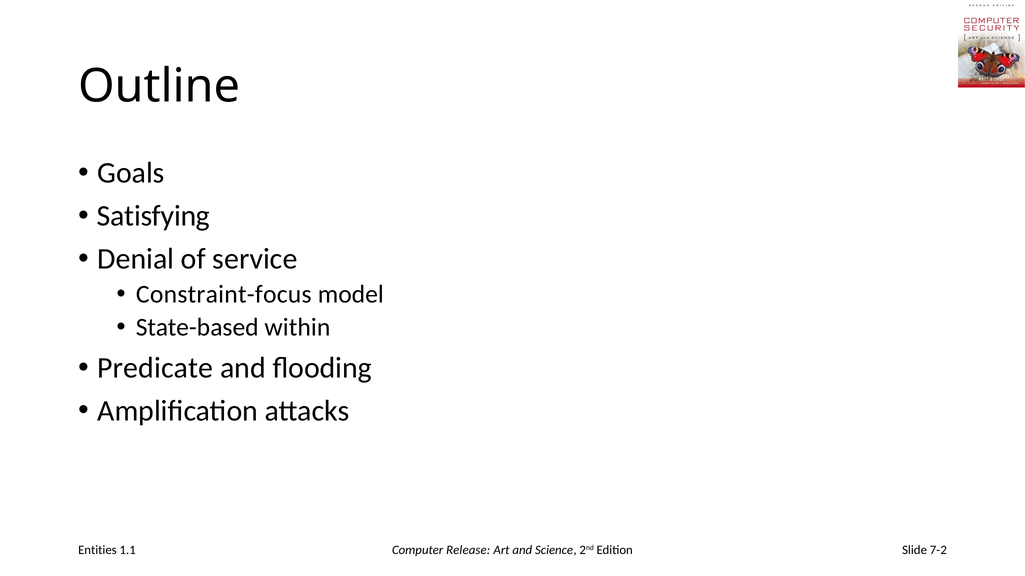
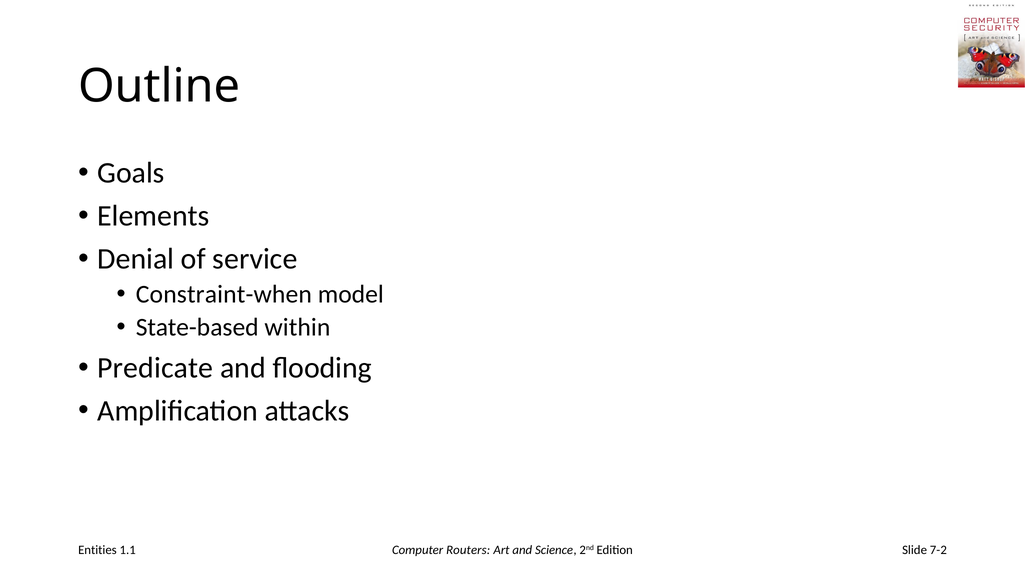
Satisfying: Satisfying -> Elements (153, 216)
Constraint-focus: Constraint-focus -> Constraint-when (224, 295)
Release: Release -> Routers (468, 551)
